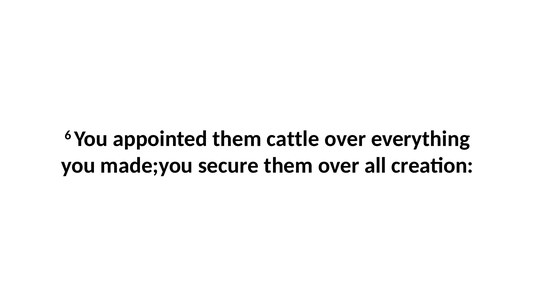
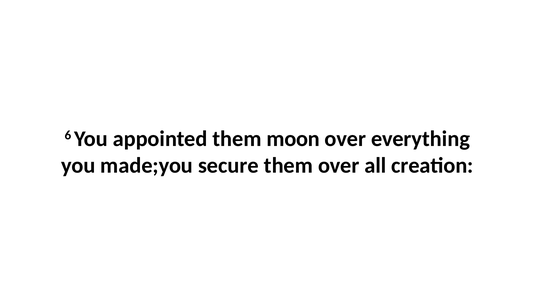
cattle: cattle -> moon (293, 139)
